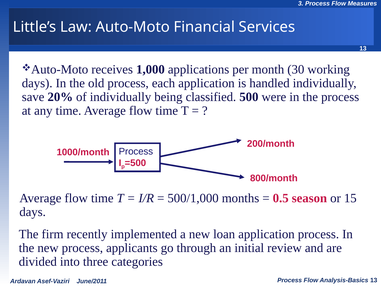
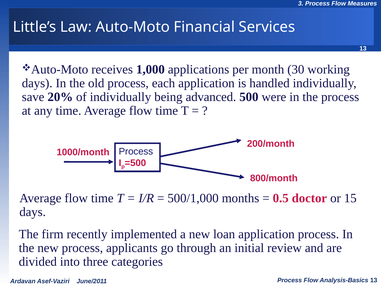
classified: classified -> advanced (211, 97)
season: season -> doctor (309, 198)
